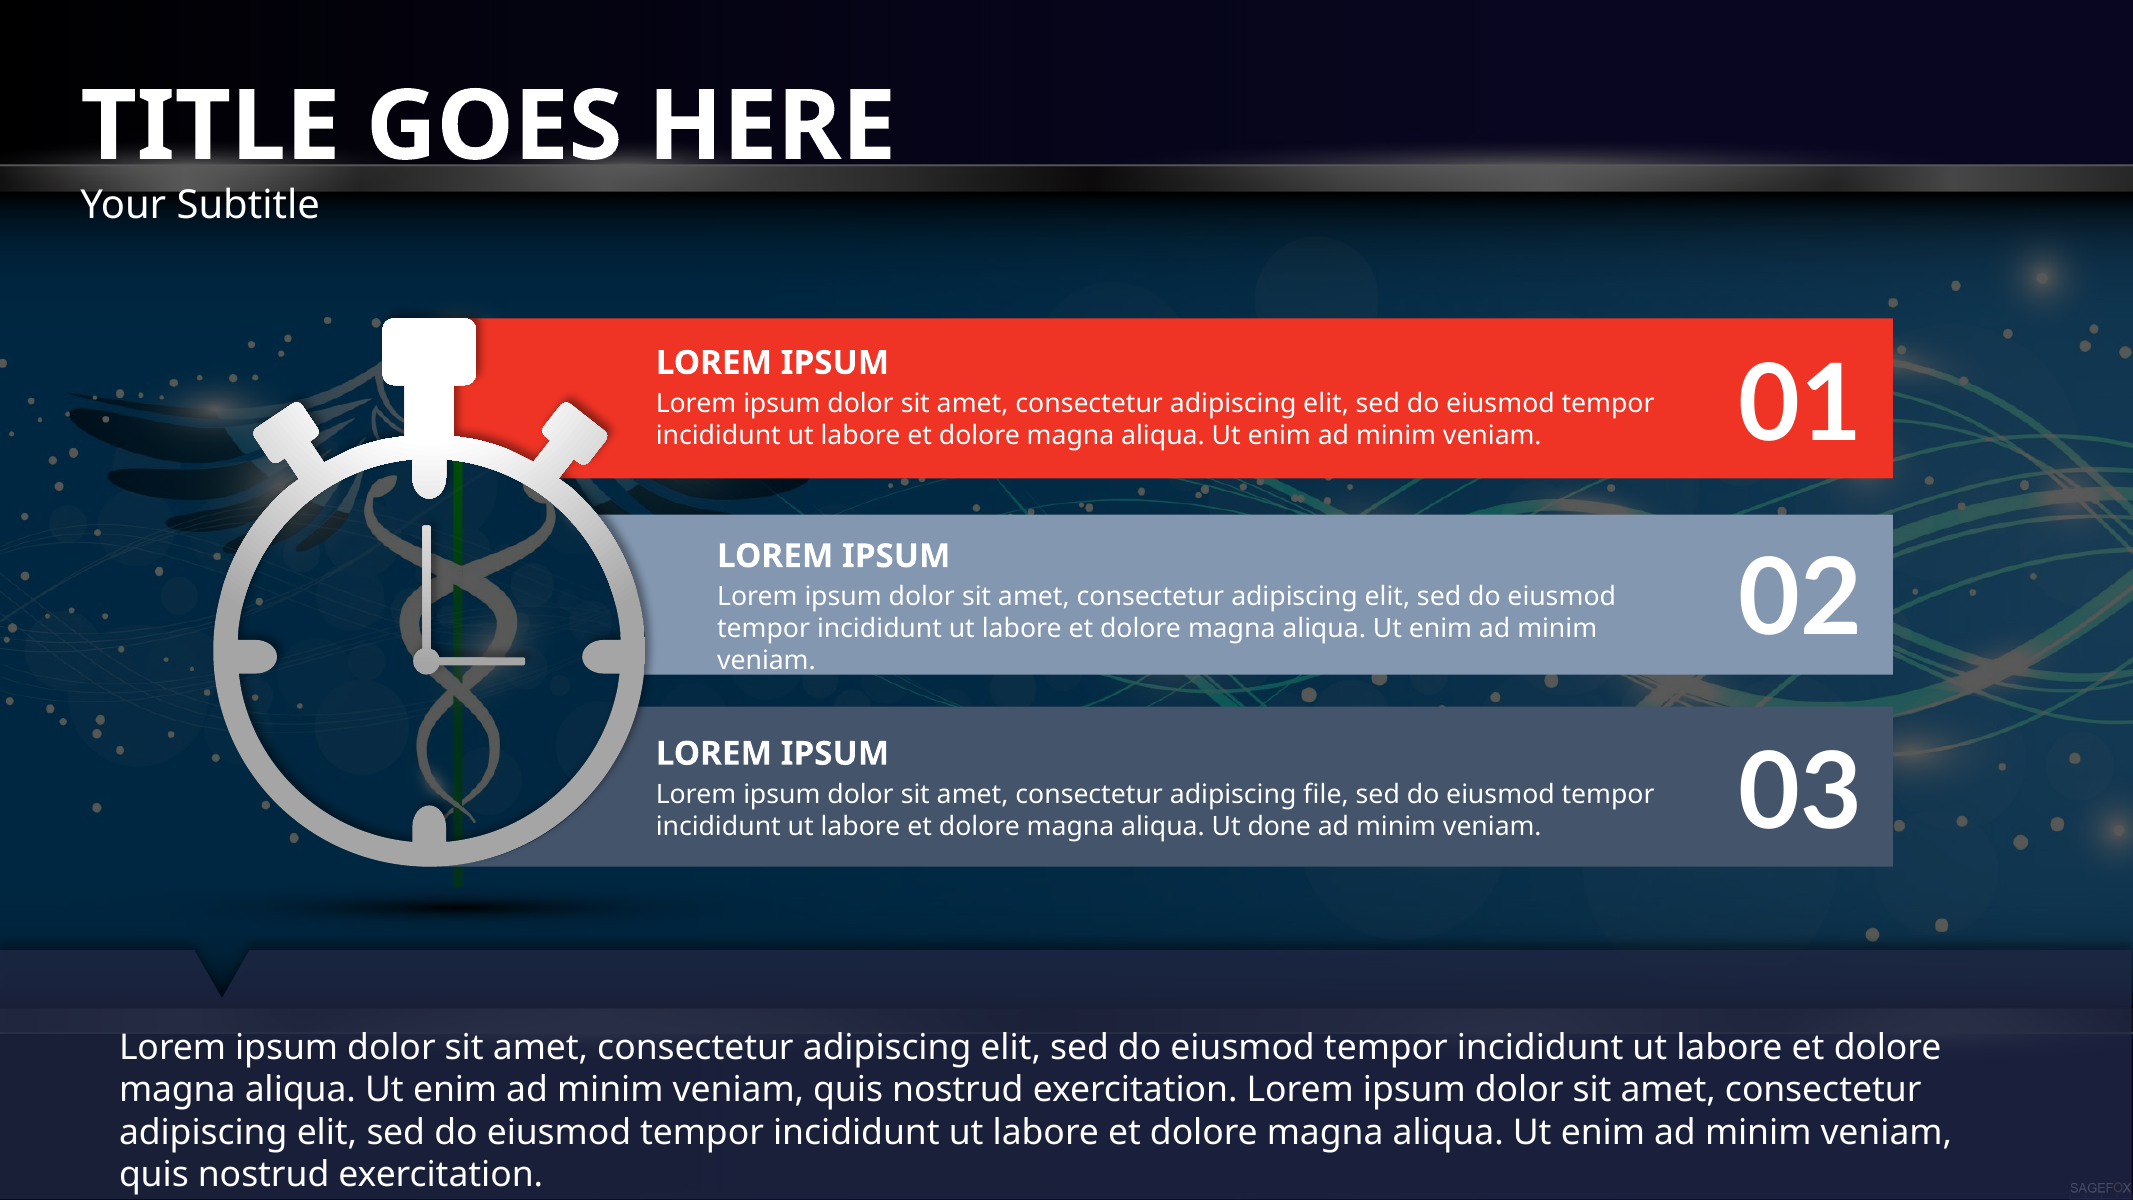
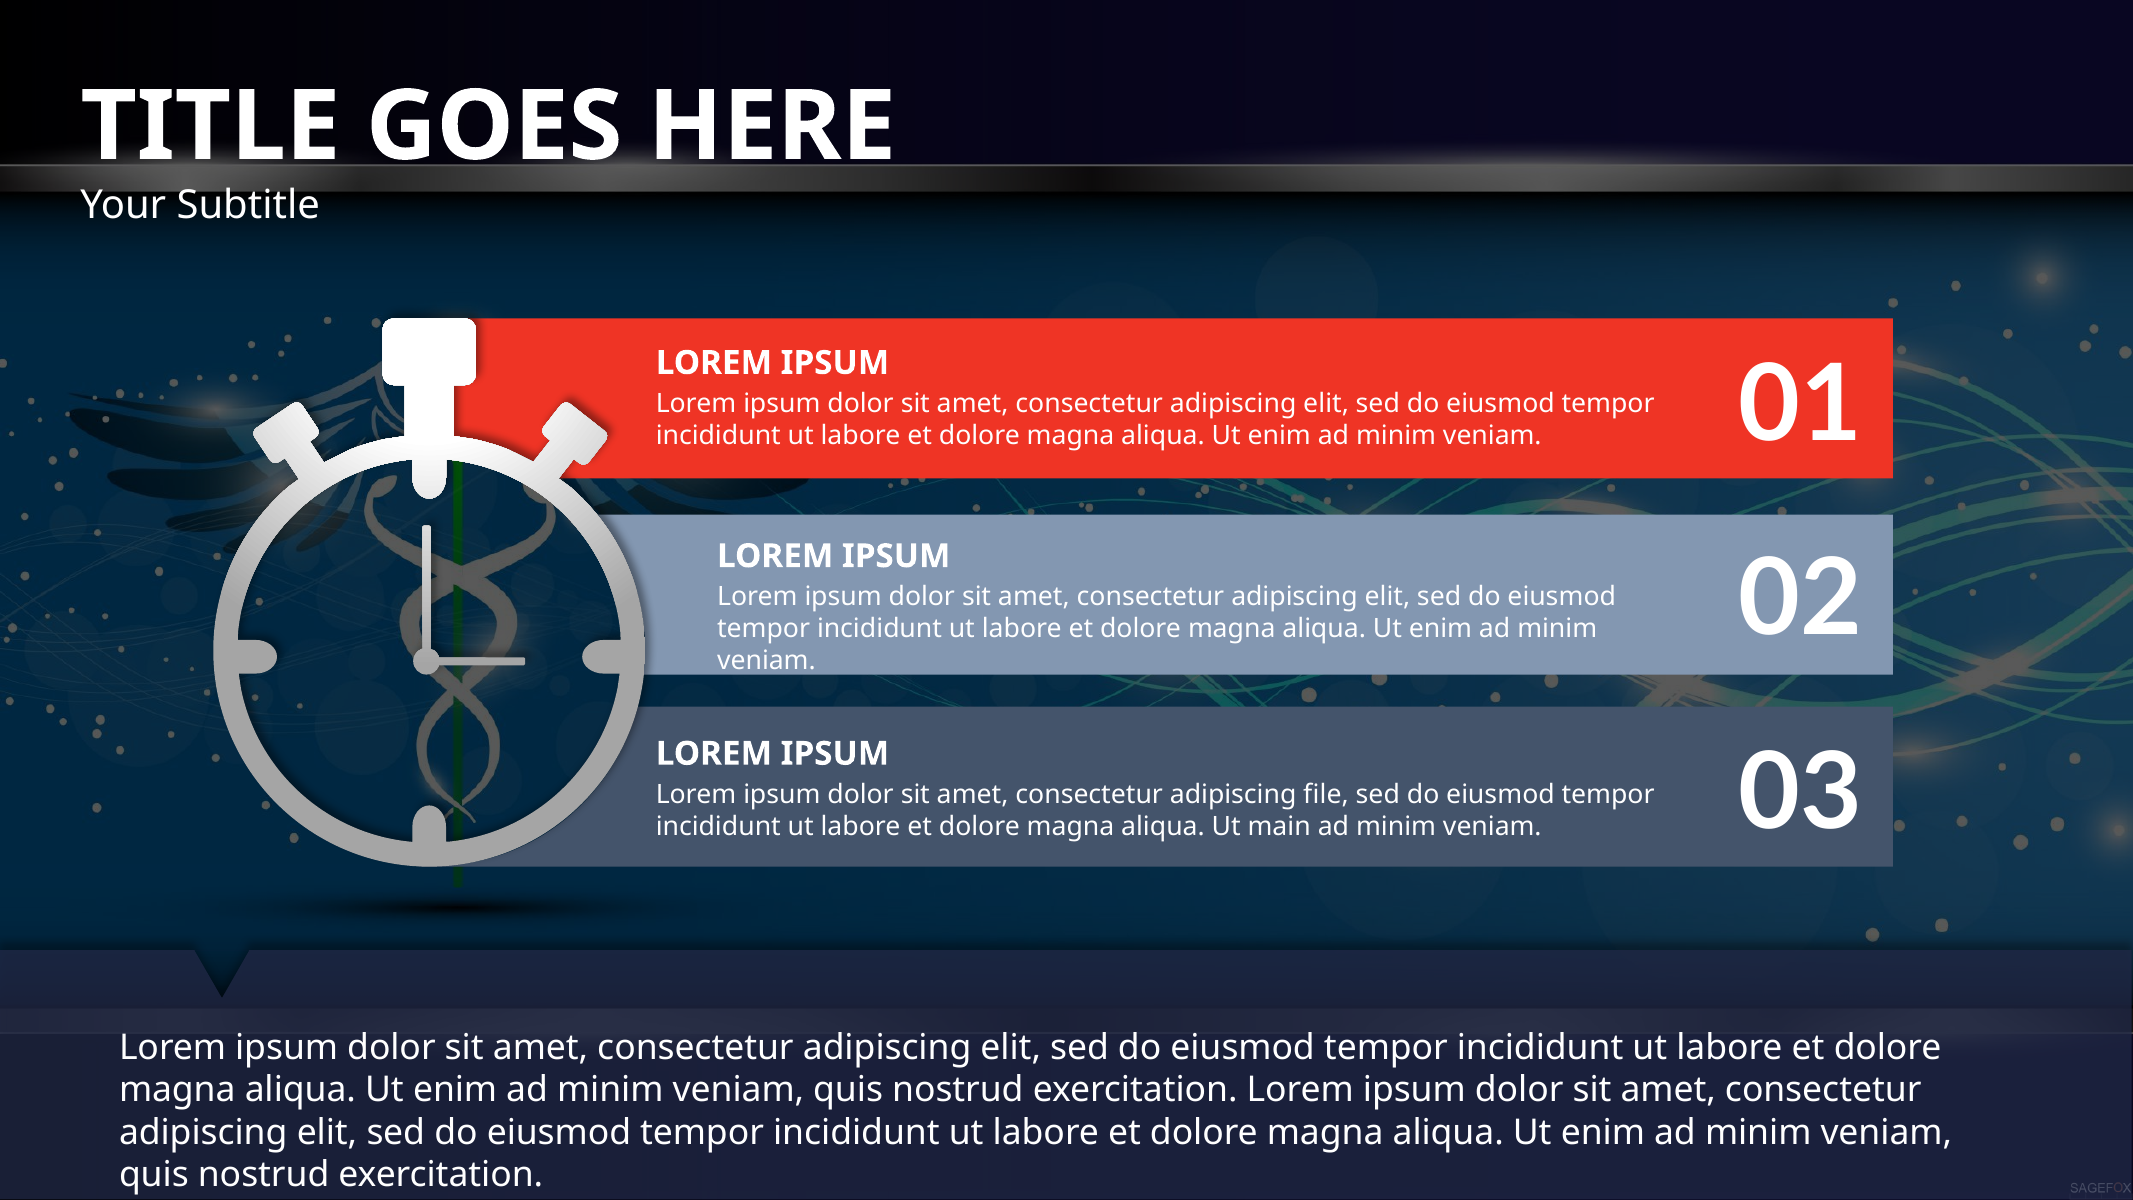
done: done -> main (1279, 826)
